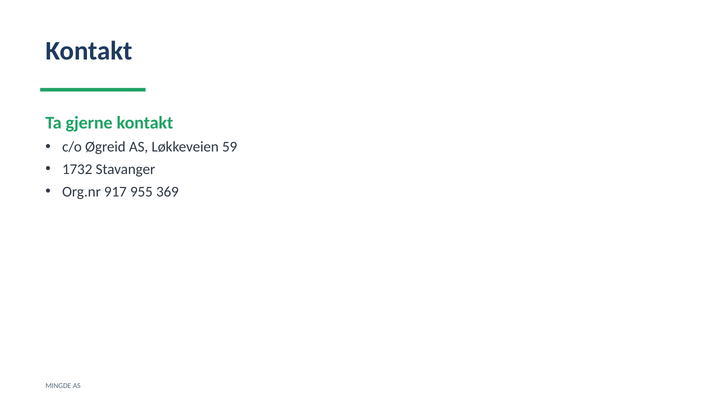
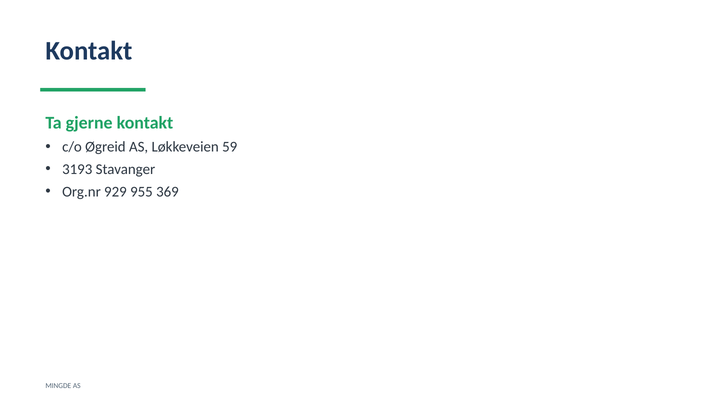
1732: 1732 -> 3193 (77, 169)
917: 917 -> 929 (115, 191)
